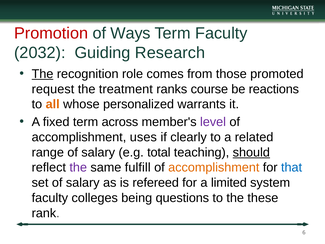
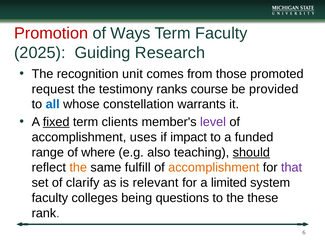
2032: 2032 -> 2025 (40, 53)
The underline: present -> none (43, 74)
role: role -> unit (132, 74)
treatment: treatment -> testimony (126, 89)
reactions: reactions -> provided (274, 89)
all colour: orange -> blue (53, 104)
personalized: personalized -> constellation (138, 104)
fixed underline: none -> present (56, 122)
across: across -> clients (120, 122)
clearly: clearly -> impact (189, 137)
related: related -> funded (254, 137)
range of salary: salary -> where (98, 152)
total: total -> also (159, 152)
the colour: purple -> orange (78, 167)
that colour: blue -> purple (292, 167)
set of salary: salary -> clarify (83, 183)
refereed: refereed -> relevant (156, 183)
